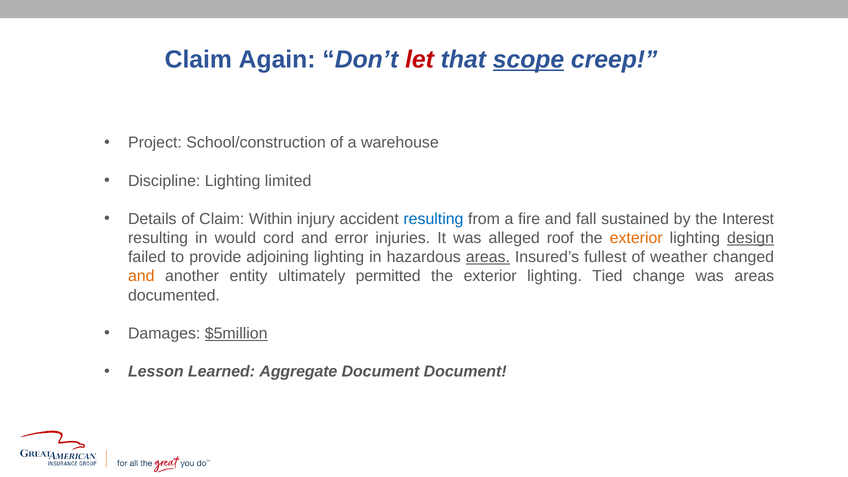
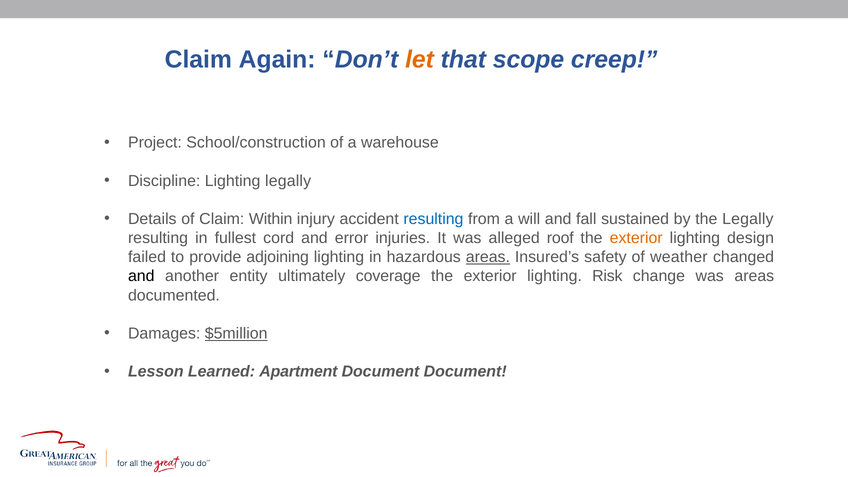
let colour: red -> orange (420, 60)
scope underline: present -> none (528, 60)
Lighting limited: limited -> legally (288, 181)
fire: fire -> will (529, 219)
the Interest: Interest -> Legally (748, 219)
would: would -> fullest (235, 238)
design underline: present -> none (751, 238)
fullest: fullest -> safety (605, 257)
and colour: orange -> black (141, 276)
permitted: permitted -> coverage (388, 276)
Tied: Tied -> Risk (607, 276)
Aggregate: Aggregate -> Apartment (298, 372)
